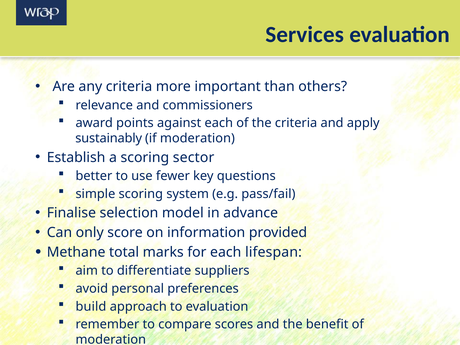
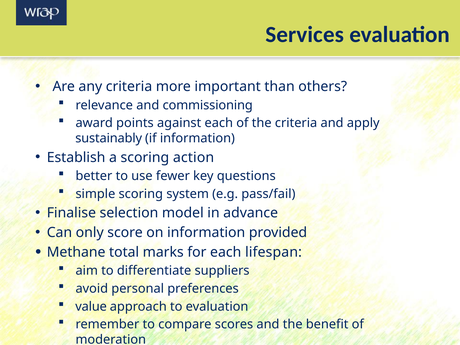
commissioners: commissioners -> commissioning (208, 105)
if moderation: moderation -> information (197, 138)
sector: sector -> action (194, 157)
build: build -> value (91, 307)
